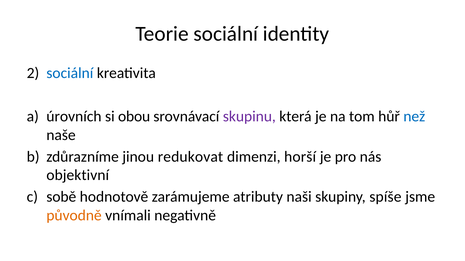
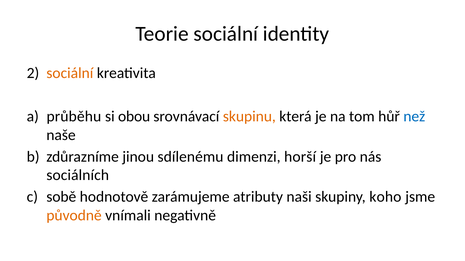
sociální colour: blue -> orange (70, 73)
úrovních: úrovních -> průběhu (74, 117)
skupinu colour: purple -> orange (249, 117)
redukovat: redukovat -> sdílenému (191, 157)
objektivní: objektivní -> sociálních (78, 176)
spíše: spíše -> koho (385, 197)
